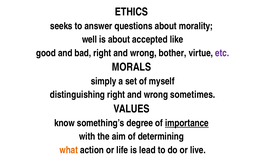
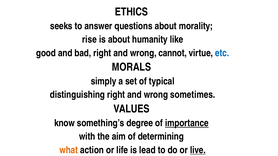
well: well -> rise (89, 40)
accepted: accepted -> humanity (150, 40)
bother: bother -> cannot (173, 53)
etc colour: purple -> blue (222, 53)
myself: myself -> typical (162, 81)
live underline: none -> present (198, 150)
